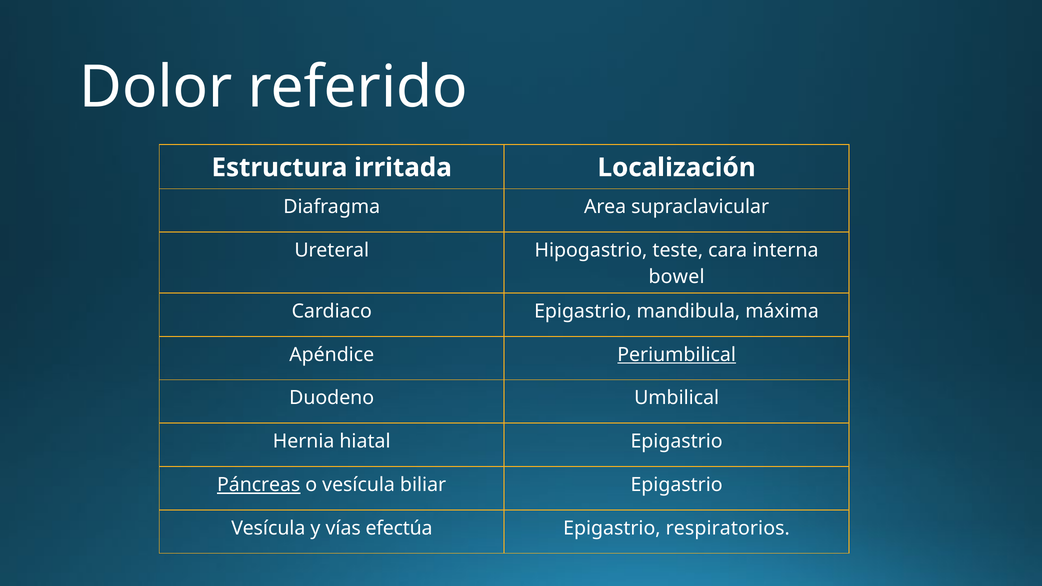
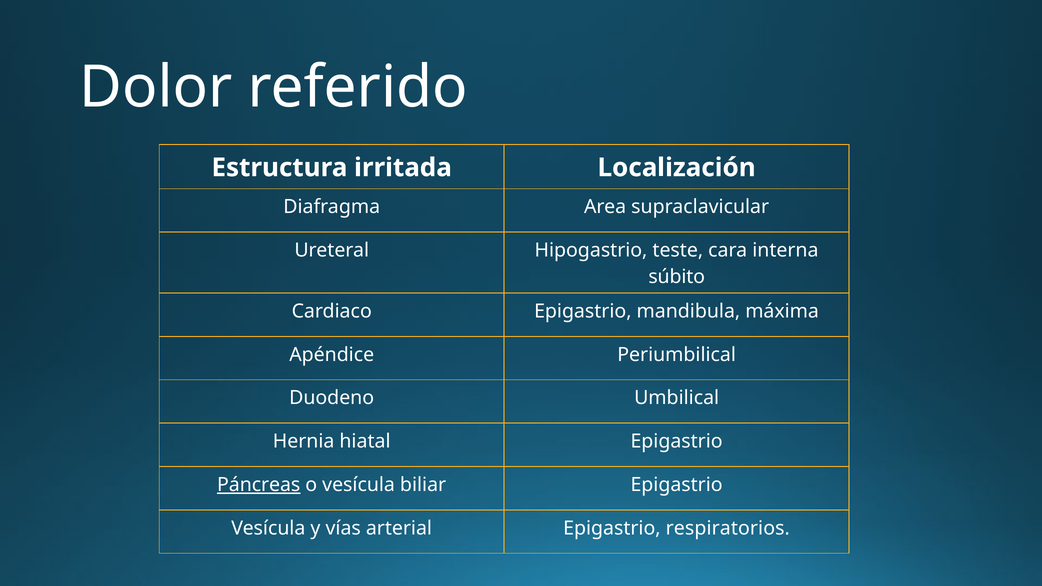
bowel: bowel -> súbito (677, 277)
Periumbilical underline: present -> none (677, 355)
efectúa: efectúa -> arterial (399, 528)
